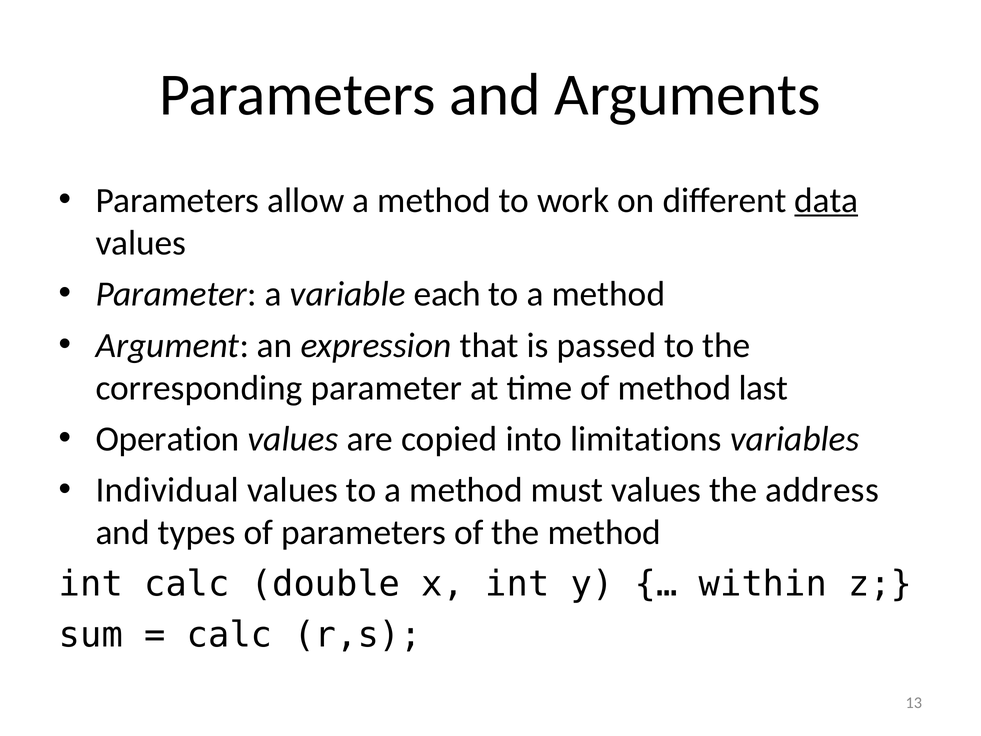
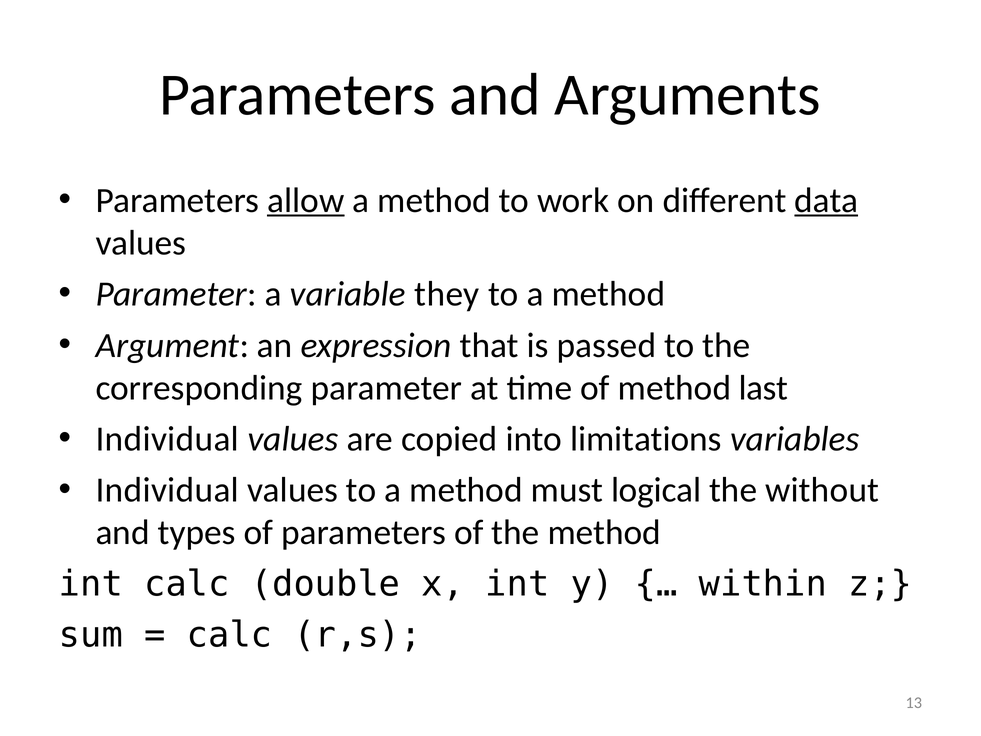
allow underline: none -> present (306, 200)
each: each -> they (447, 294)
Operation: Operation -> Individual (167, 439)
must values: values -> logical (656, 490)
address: address -> without (822, 490)
